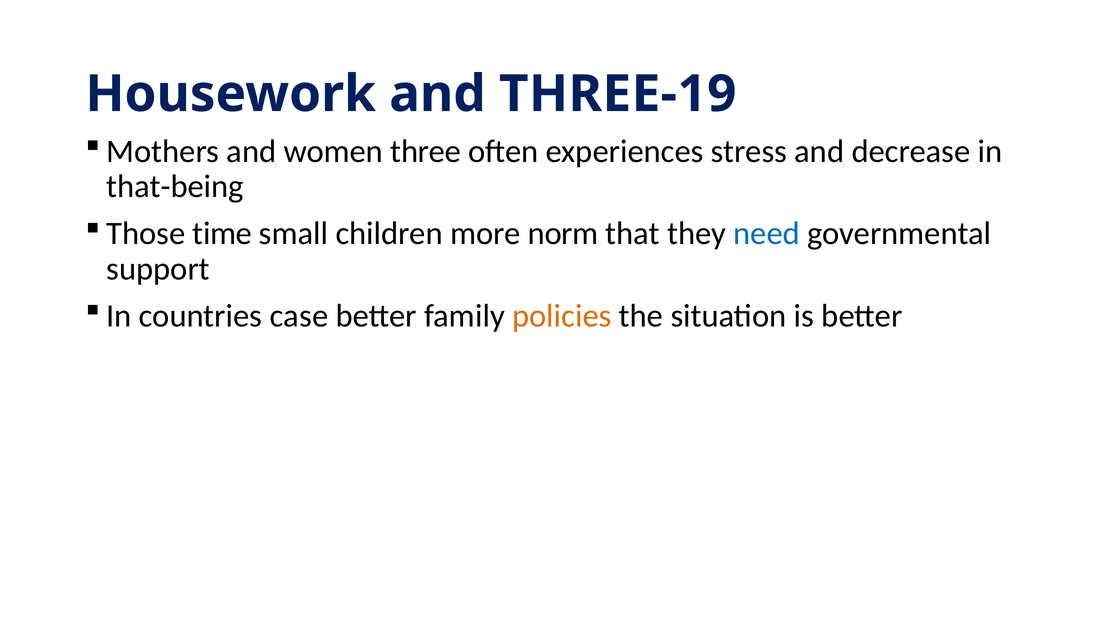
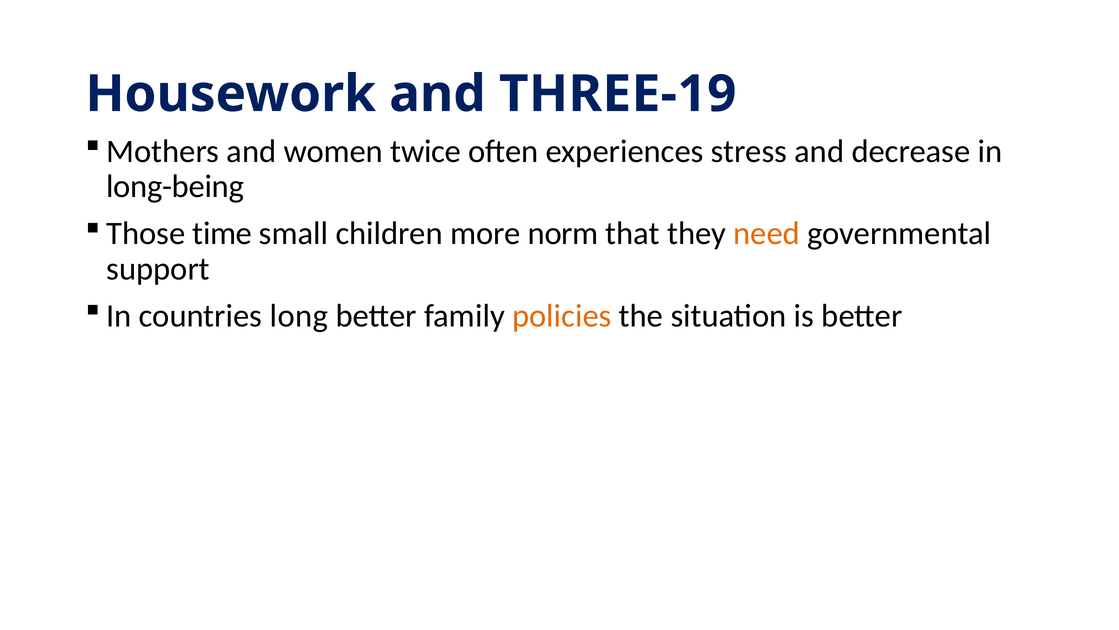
three: three -> twice (426, 151)
that-being: that-being -> long-being (175, 186)
need colour: blue -> orange (767, 233)
case: case -> long (299, 316)
